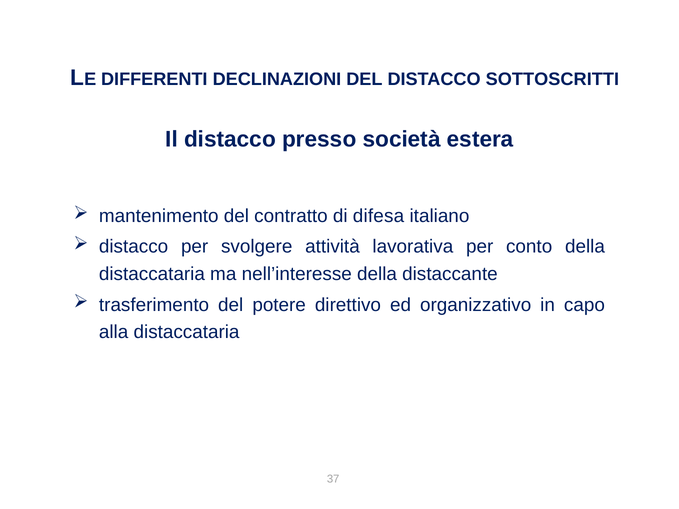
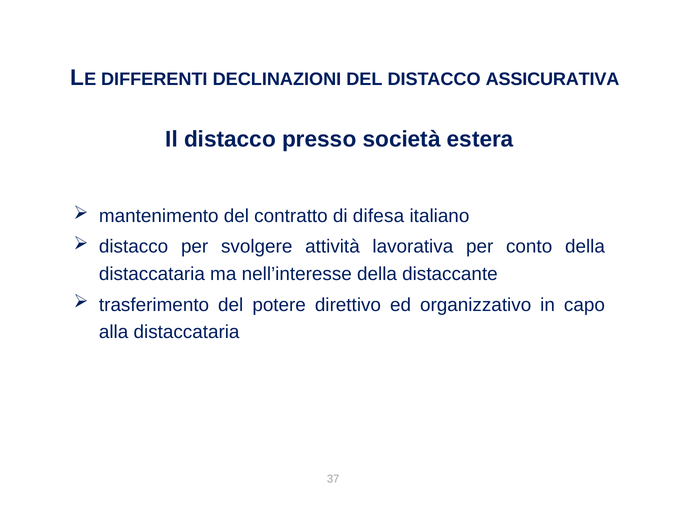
SOTTOSCRITTI: SOTTOSCRITTI -> ASSICURATIVA (553, 79)
